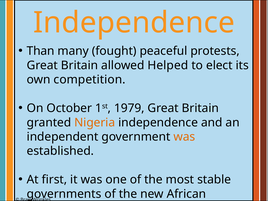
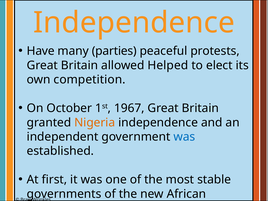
Than: Than -> Have (41, 51)
fought: fought -> parties (114, 51)
1979: 1979 -> 1967 (129, 108)
was colour: orange -> blue (184, 137)
